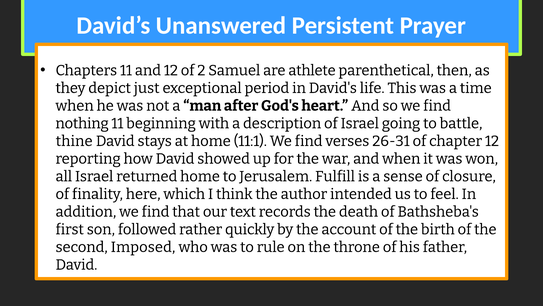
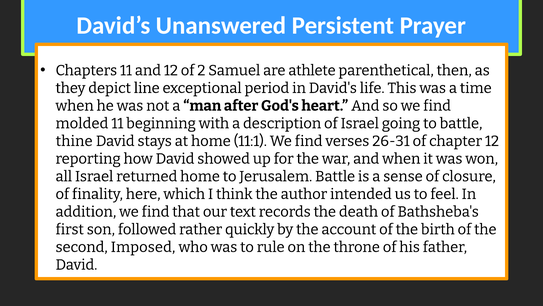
just: just -> line (147, 88)
nothing: nothing -> molded (82, 123)
Jerusalem Fulfill: Fulfill -> Battle (335, 176)
